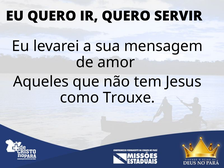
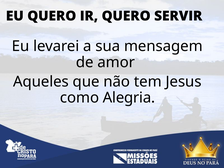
Trouxe: Trouxe -> Alegria (129, 98)
